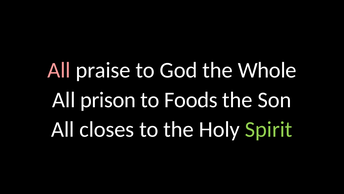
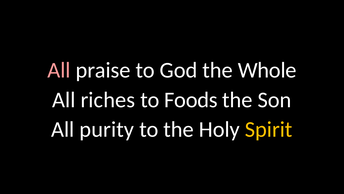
prison: prison -> riches (108, 100)
closes: closes -> purity (107, 129)
Spirit colour: light green -> yellow (269, 129)
